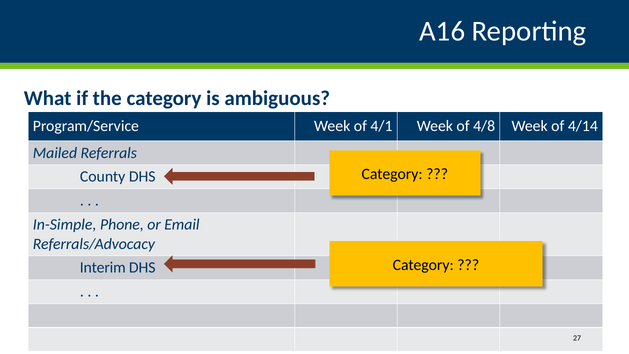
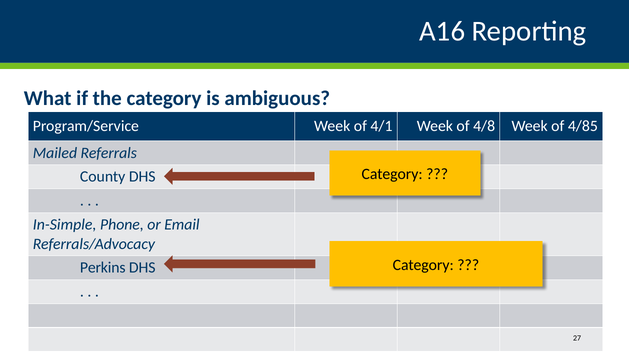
4/14: 4/14 -> 4/85 (583, 126)
Interim: Interim -> Perkins (103, 268)
